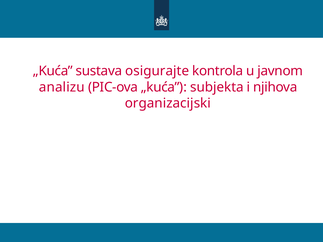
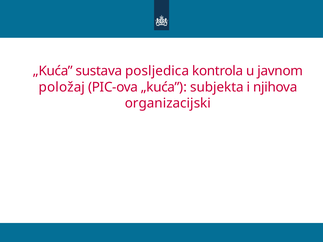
osigurajte: osigurajte -> posljedica (157, 71)
analizu: analizu -> položaj (62, 87)
